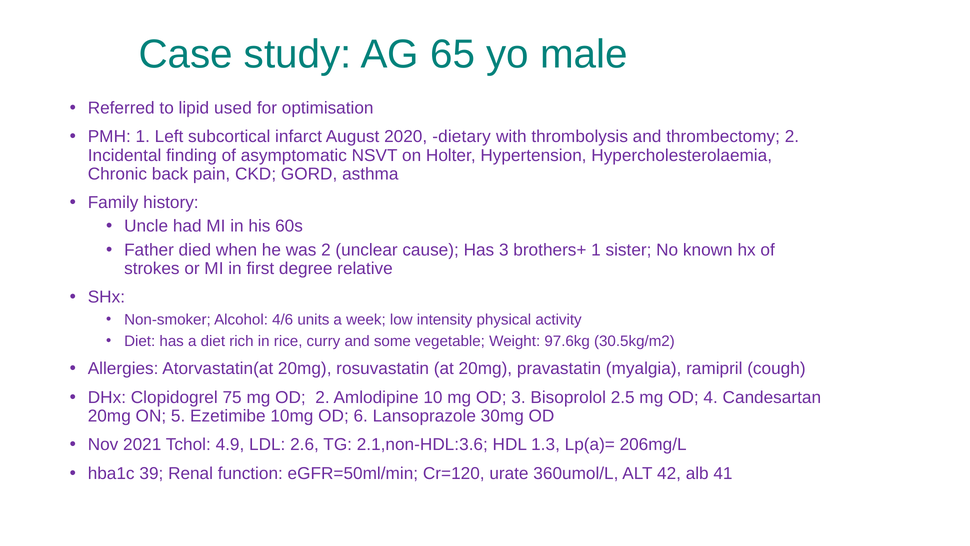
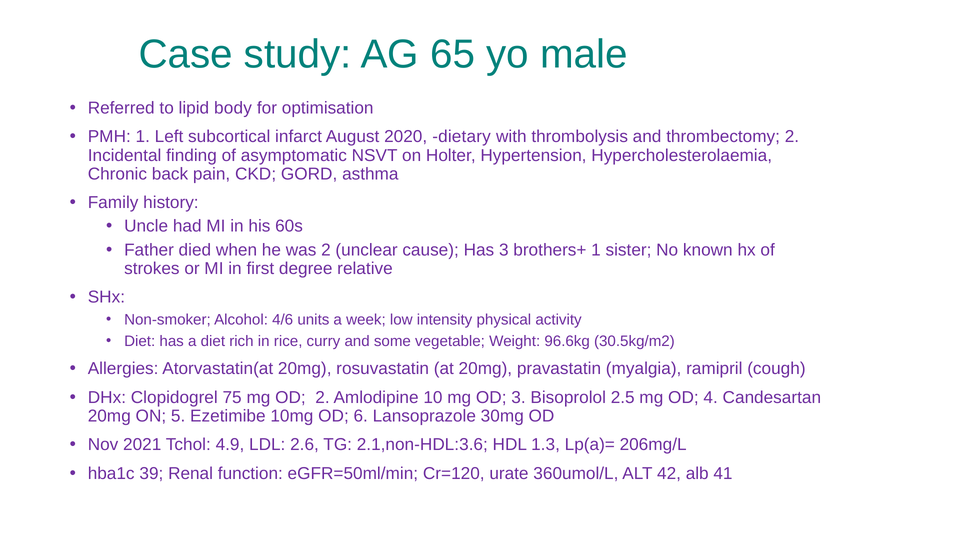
used: used -> body (233, 108)
97.6kg: 97.6kg -> 96.6kg (567, 341)
